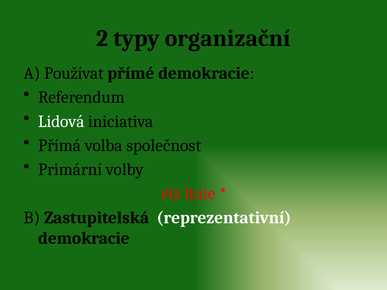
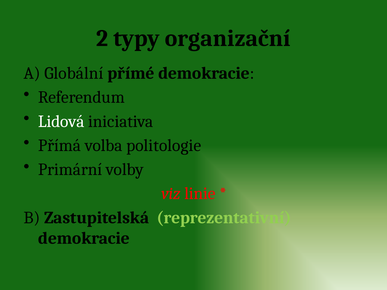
Používat: Používat -> Globální (74, 73)
společnost: společnost -> politologie (164, 146)
reprezentativní colour: white -> light green (224, 218)
